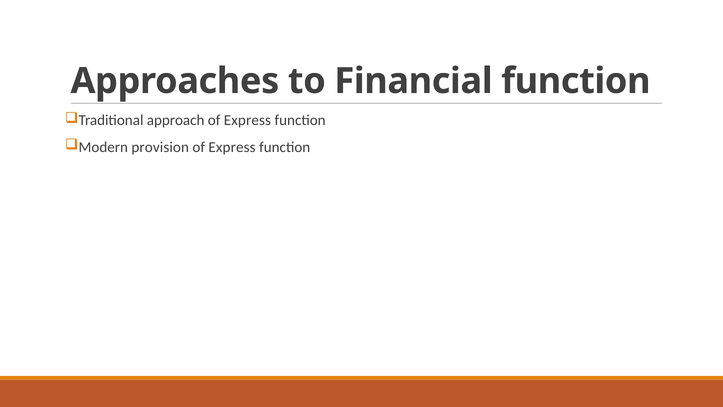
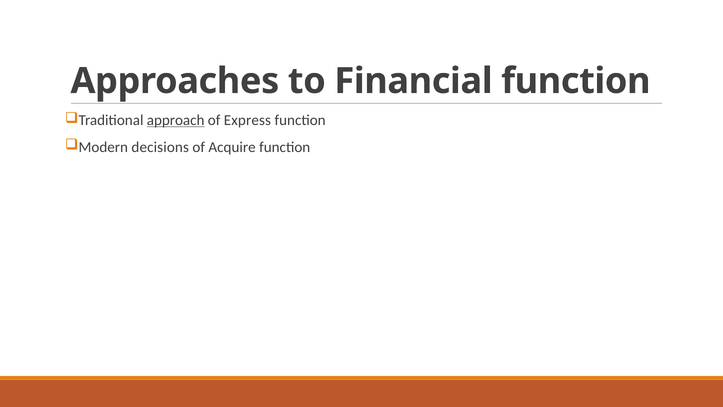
approach underline: none -> present (176, 120)
provision: provision -> decisions (160, 147)
Express: Express -> Acquire (232, 147)
